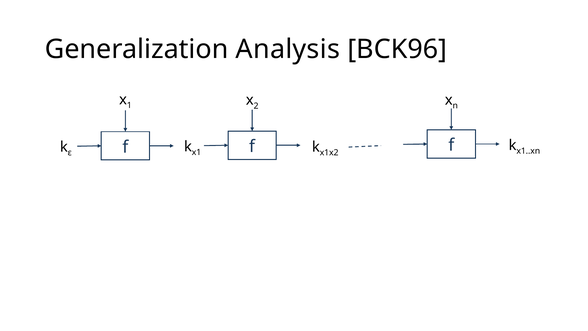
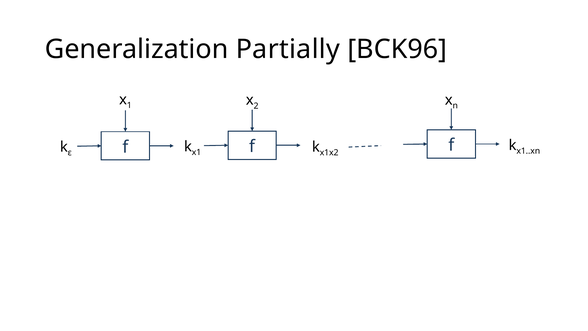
Analysis: Analysis -> Partially (288, 49)
